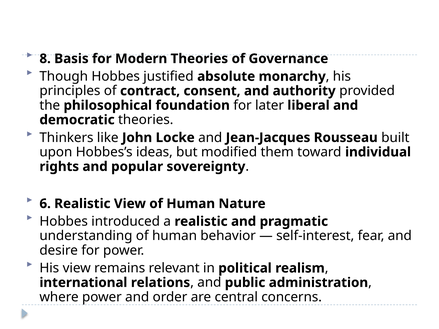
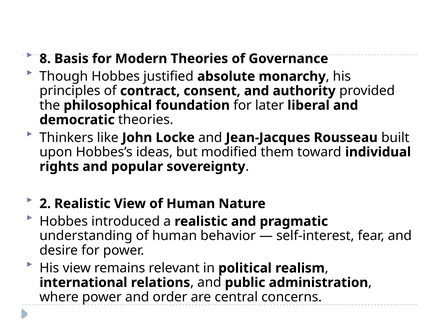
6: 6 -> 2 (45, 204)
